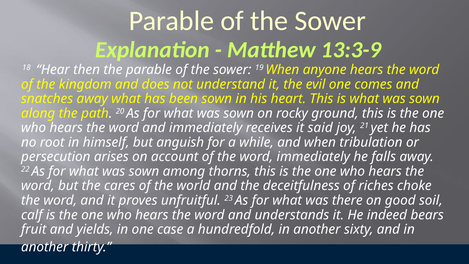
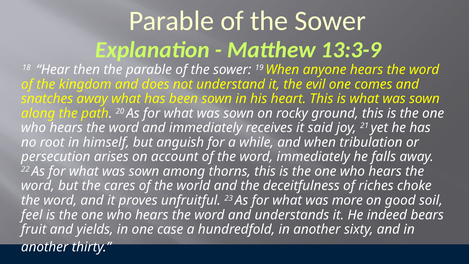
there: there -> more (347, 200)
calf: calf -> feel (32, 215)
